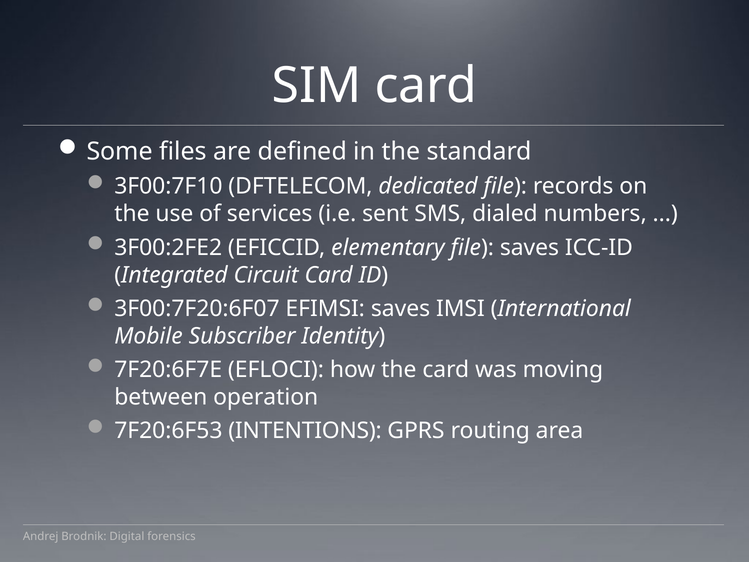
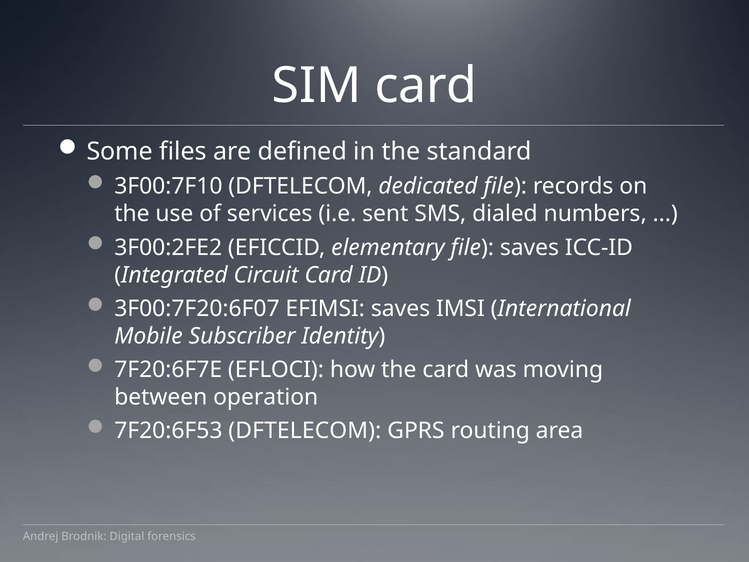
7F20:6F53 INTENTIONS: INTENTIONS -> DFTELECOM (305, 431)
